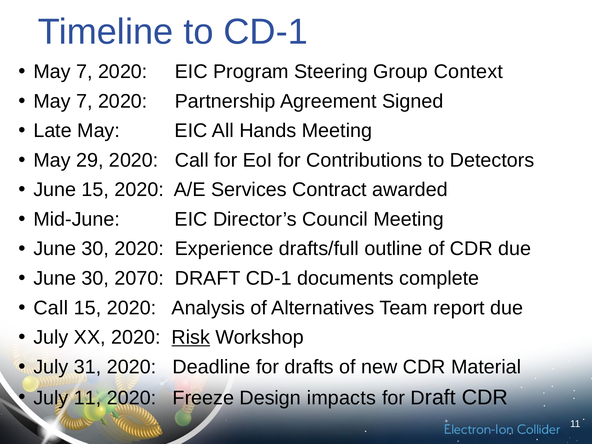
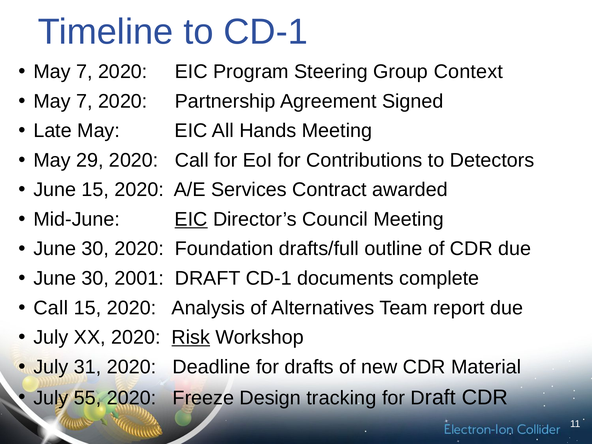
EIC underline: none -> present (191, 219)
Experience: Experience -> Foundation (224, 249)
2070: 2070 -> 2001 (139, 278)
July 11: 11 -> 55 (88, 398)
impacts: impacts -> tracking (341, 398)
